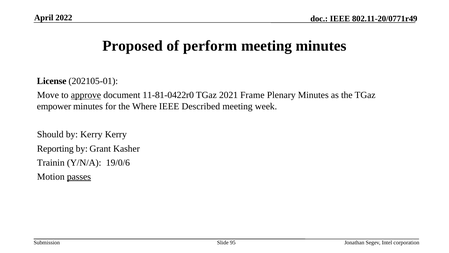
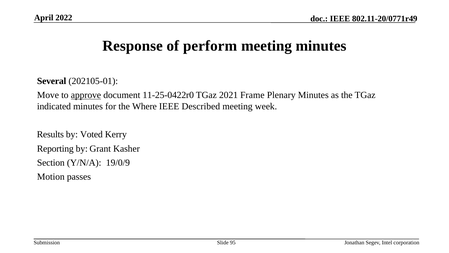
Proposed: Proposed -> Response (133, 46)
License: License -> Several (52, 81)
11-81-0422r0: 11-81-0422r0 -> 11-25-0422r0 (168, 95)
empower: empower -> indicated (54, 106)
Should: Should -> Results (50, 134)
by Kerry: Kerry -> Voted (91, 134)
Trainin: Trainin -> Section (51, 162)
19/0/6: 19/0/6 -> 19/0/9 (118, 162)
passes underline: present -> none (79, 176)
